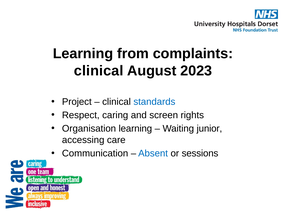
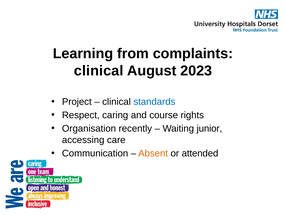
screen: screen -> course (164, 115)
Organisation learning: learning -> recently (135, 128)
Absent colour: blue -> orange (153, 153)
sessions: sessions -> attended (200, 153)
